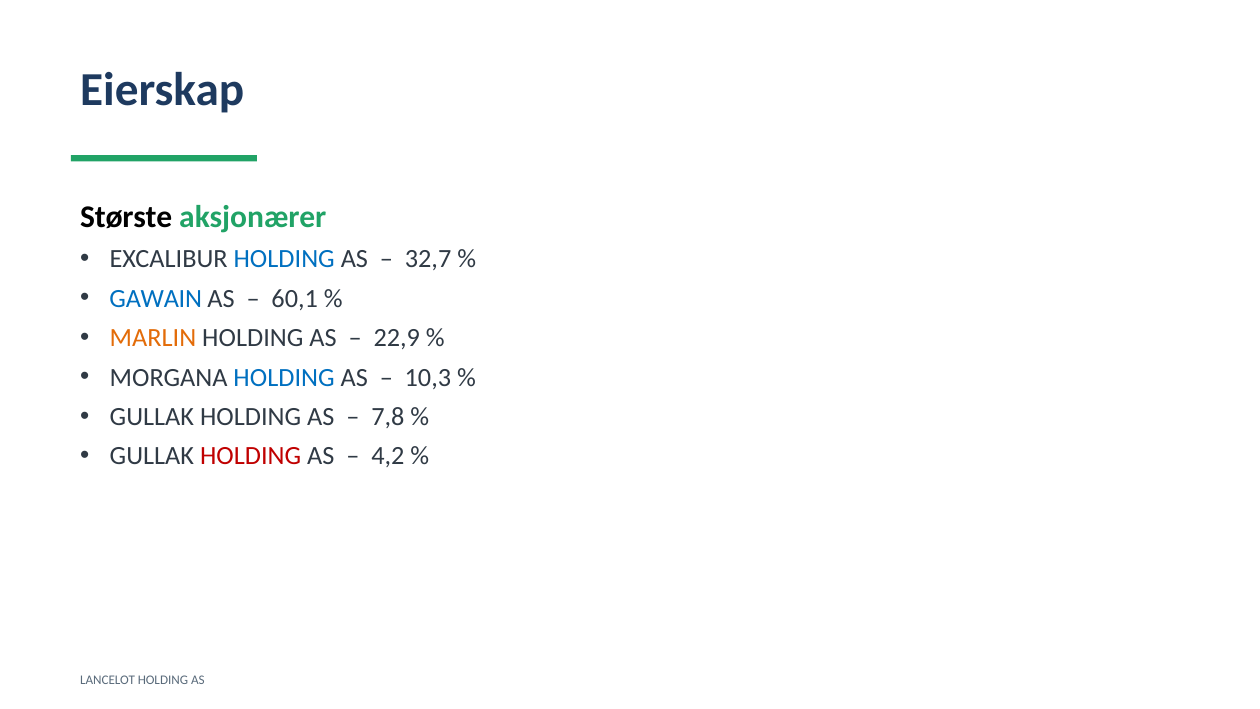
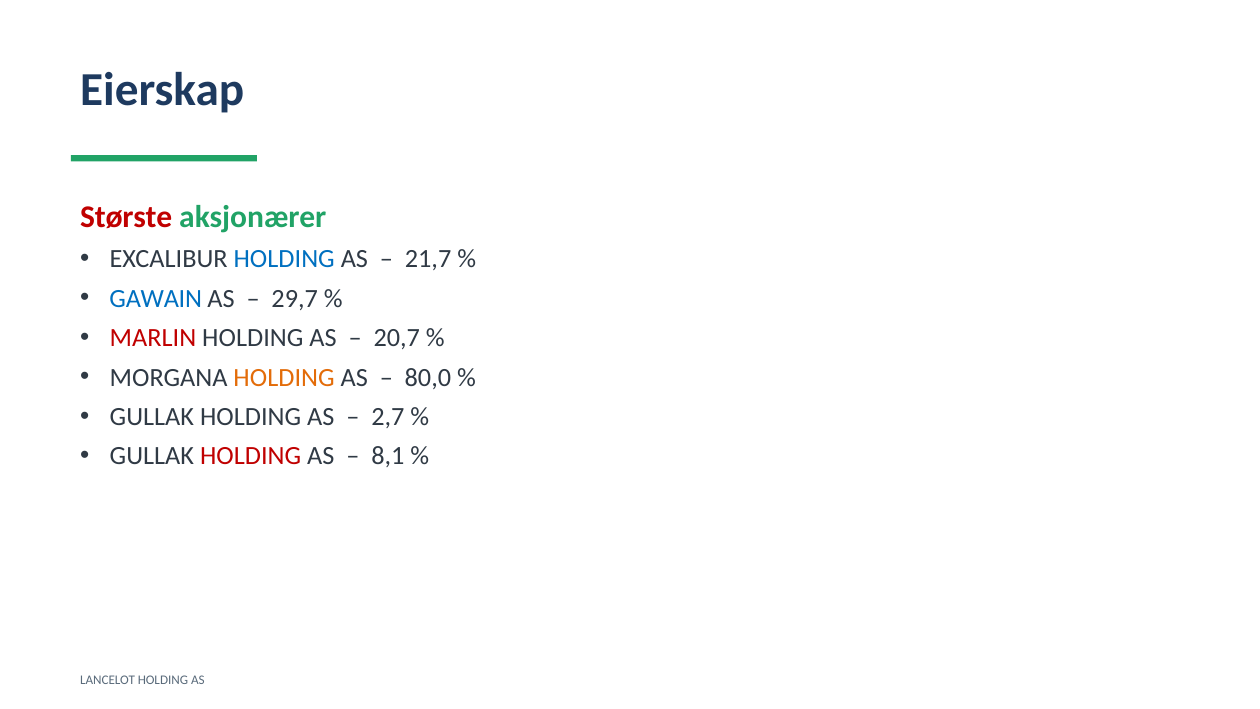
Største colour: black -> red (126, 217)
32,7: 32,7 -> 21,7 (428, 259)
60,1: 60,1 -> 29,7 (295, 298)
MARLIN colour: orange -> red (153, 338)
22,9: 22,9 -> 20,7 (397, 338)
HOLDING colour: blue -> orange (284, 377)
10,3: 10,3 -> 80,0 (428, 377)
7,8: 7,8 -> 2,7 (388, 417)
4,2: 4,2 -> 8,1 (388, 456)
